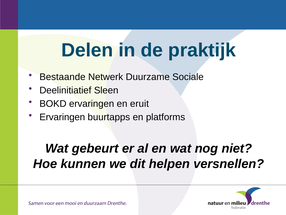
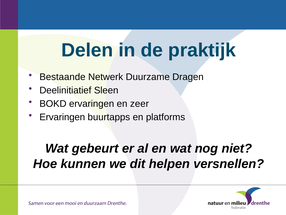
Sociale: Sociale -> Dragen (188, 77)
eruit: eruit -> zeer (139, 103)
